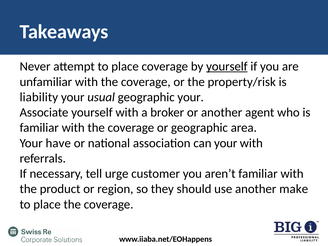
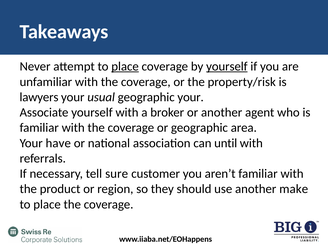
place underline: none -> present (125, 66)
liability: liability -> lawyers (39, 97)
can your: your -> until (226, 143)
urge: urge -> sure (117, 174)
